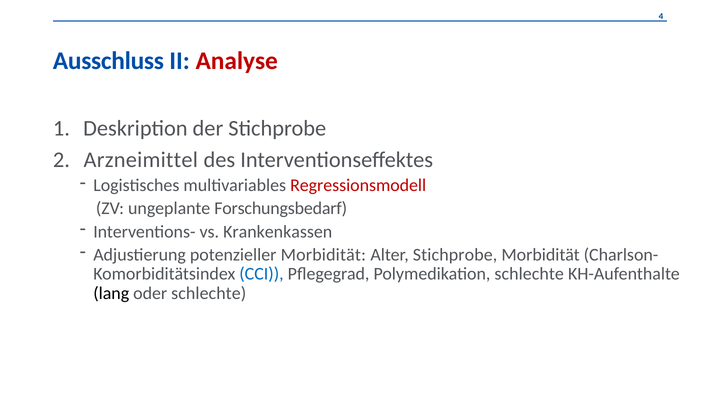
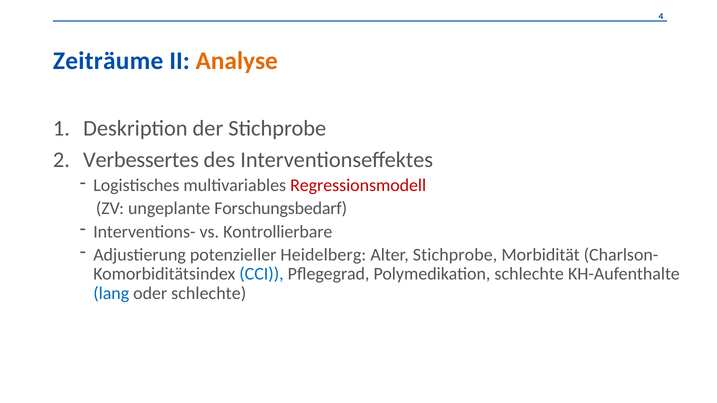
Ausschluss: Ausschluss -> Zeiträume (108, 61)
Analyse colour: red -> orange (237, 61)
Arzneimittel: Arzneimittel -> Verbessertes (141, 160)
Krankenkassen: Krankenkassen -> Kontrollierbare (278, 232)
potenzieller Morbidität: Morbidität -> Heidelberg (323, 255)
lang colour: black -> blue (111, 294)
